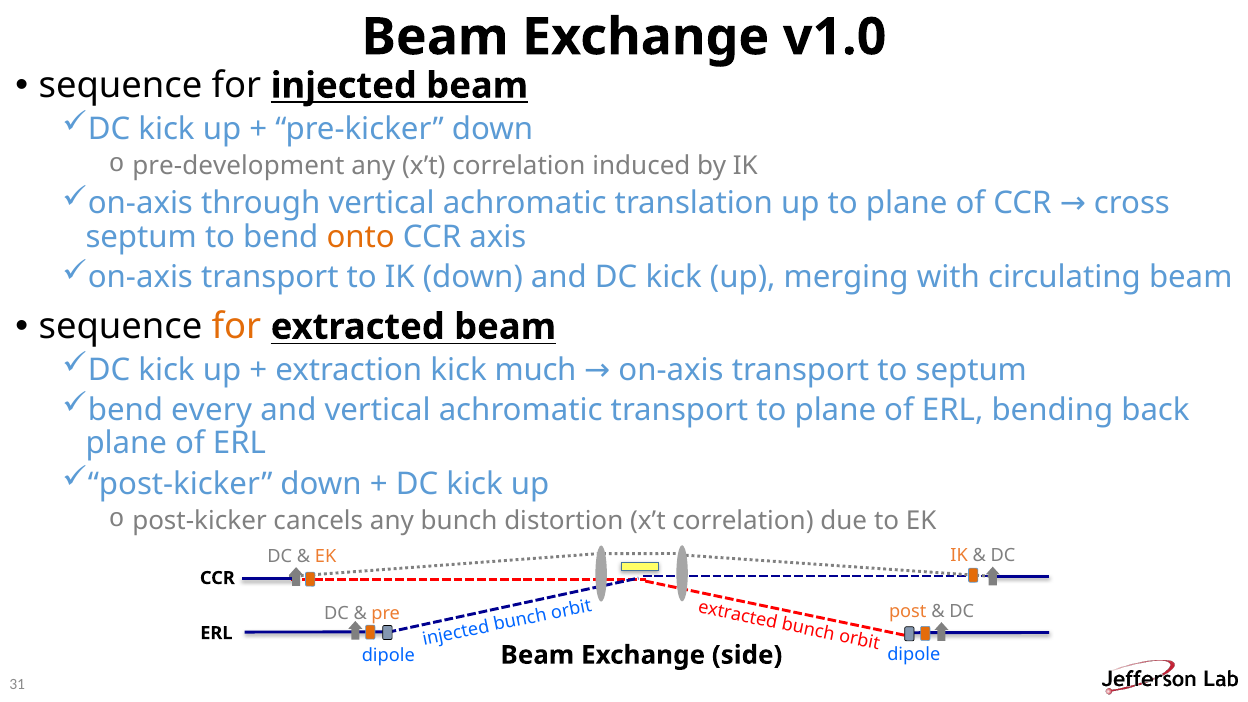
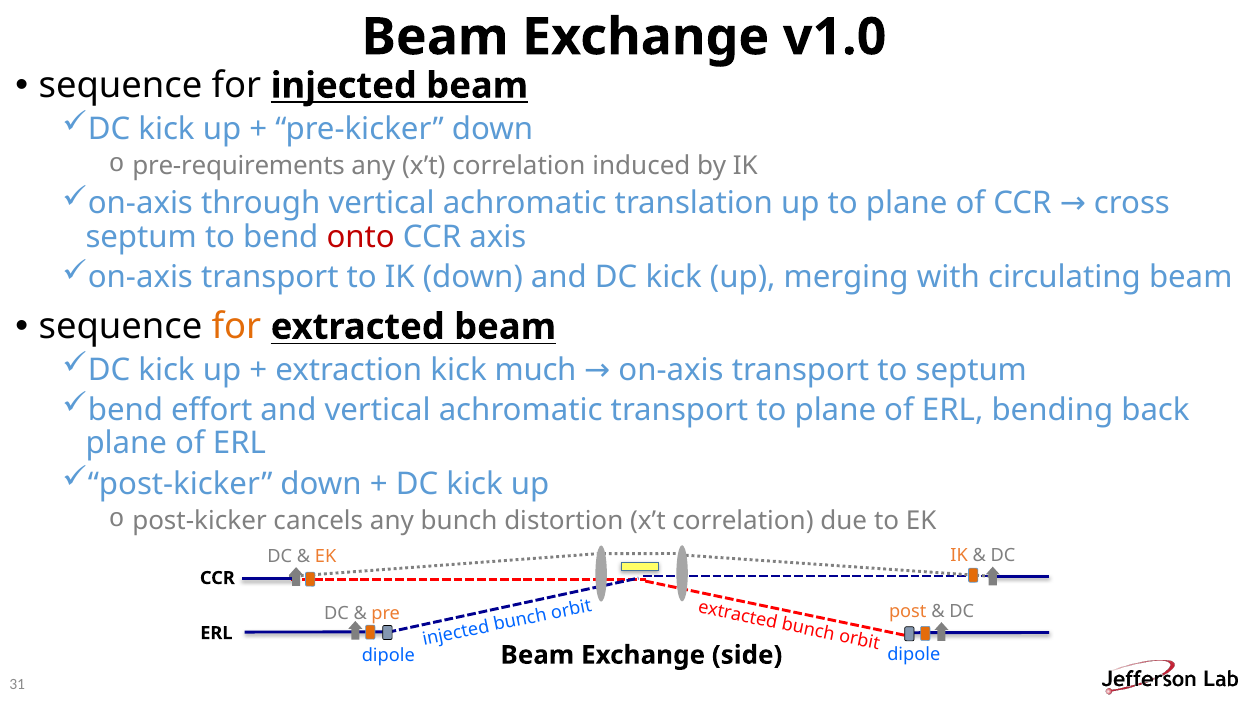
pre-development: pre-development -> pre-requirements (239, 166)
onto colour: orange -> red (361, 237)
every: every -> effort (212, 410)
